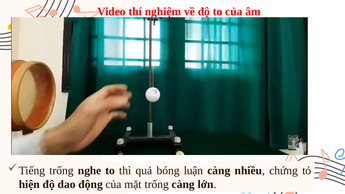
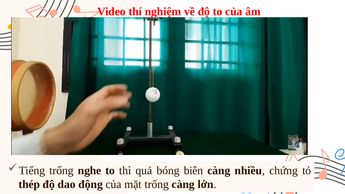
luận: luận -> biên (193, 171)
hiện: hiện -> thép (29, 184)
